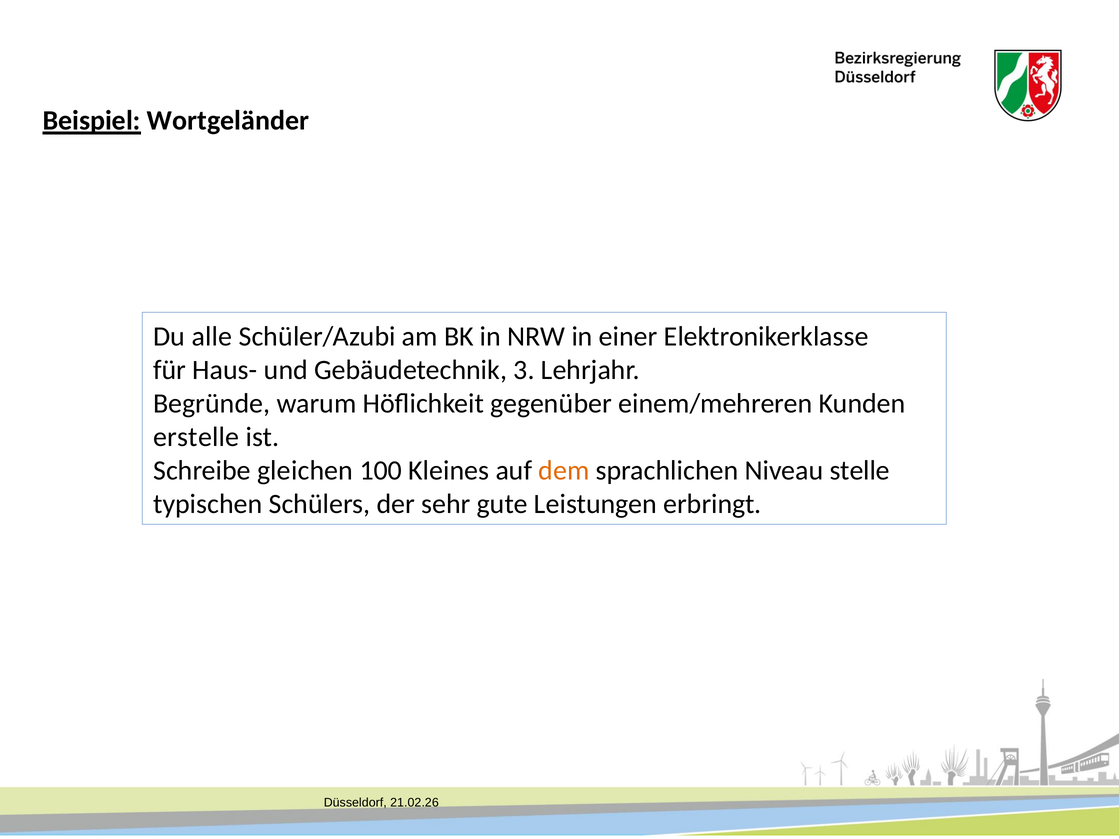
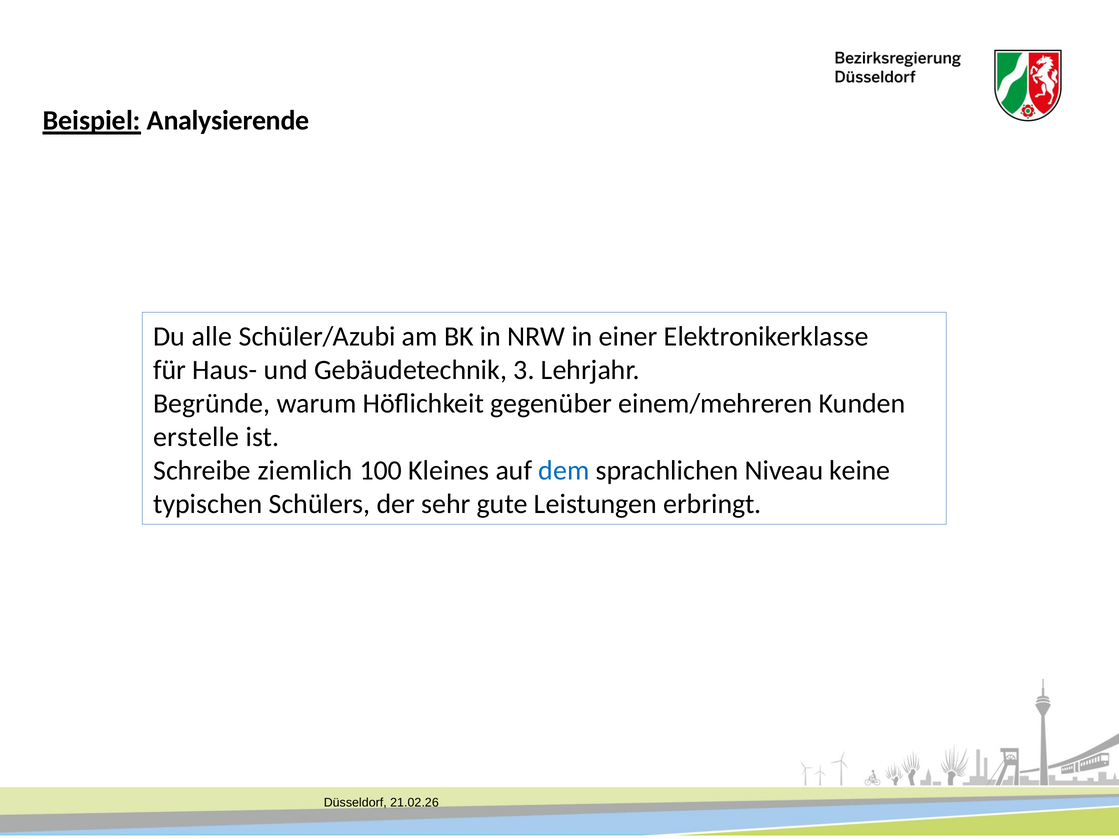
Wortgeländer: Wortgeländer -> Analysierende (228, 121)
gleichen: gleichen -> ziemlich (305, 471)
dem colour: orange -> blue (564, 471)
stelle: stelle -> keine (860, 471)
